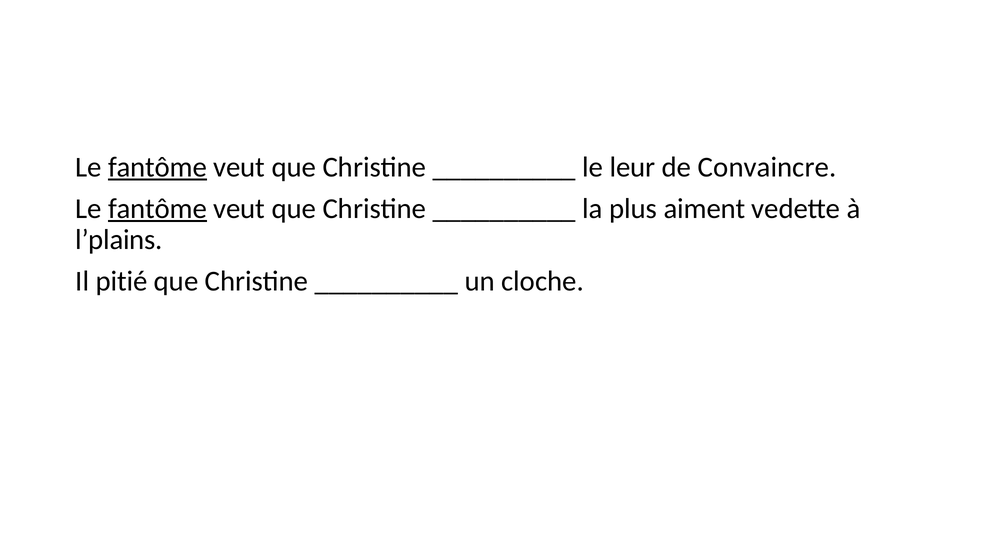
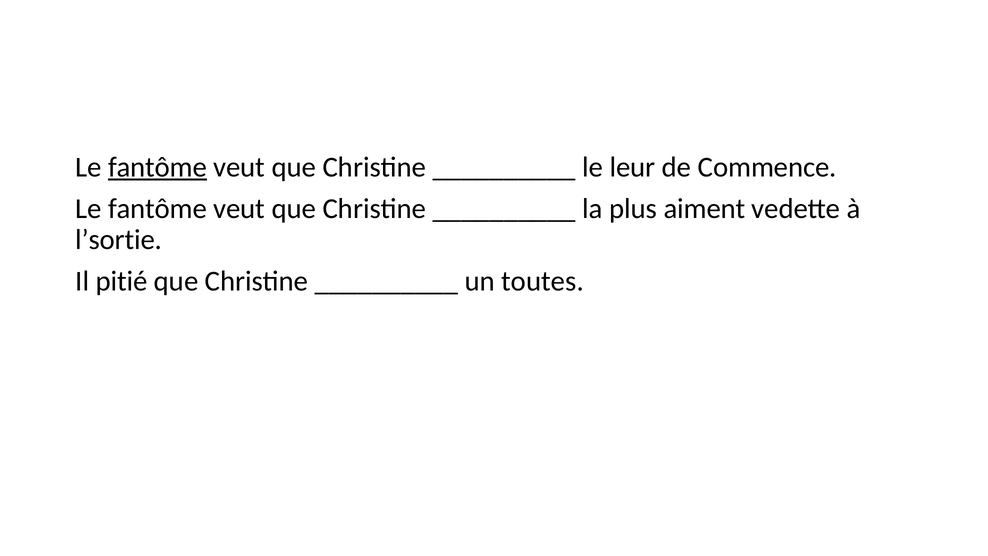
Convaincre: Convaincre -> Commence (767, 167)
fantôme underline: present -> none (158, 208)
l’plains: l’plains -> l’sortie (119, 240)
cloche: cloche -> toutes (543, 281)
